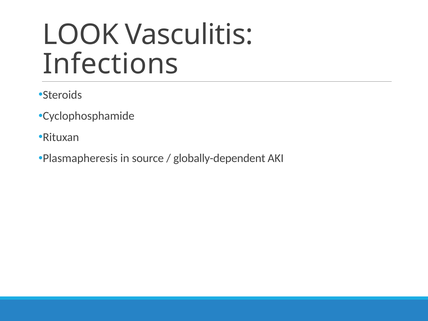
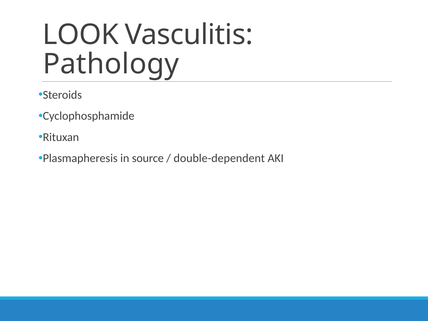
Infections: Infections -> Pathology (111, 64)
globally-dependent: globally-dependent -> double-dependent (219, 158)
